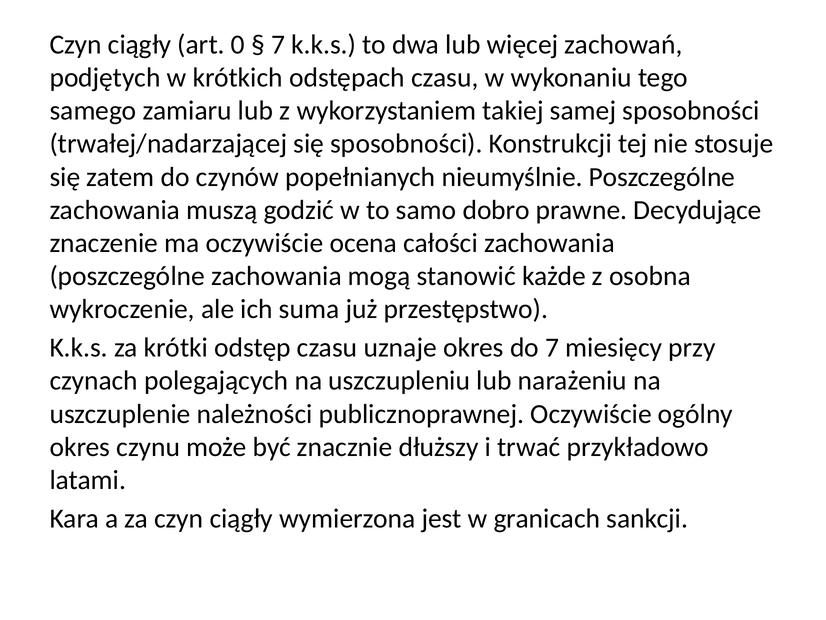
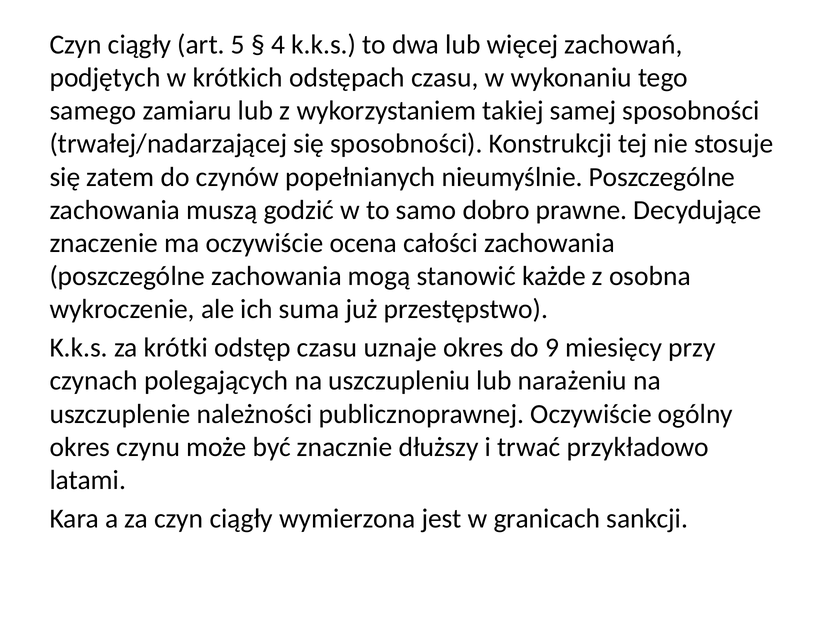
0: 0 -> 5 (238, 45)
7: 7 -> 4 (278, 45)
do 7: 7 -> 9 (552, 348)
